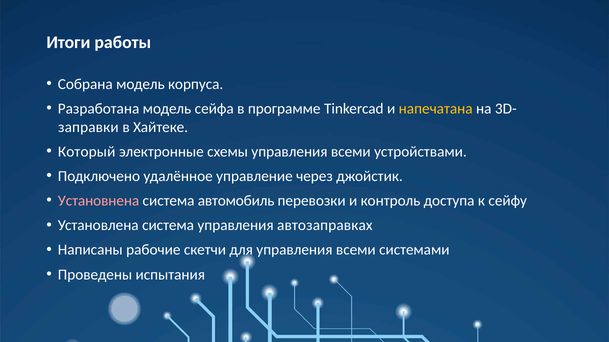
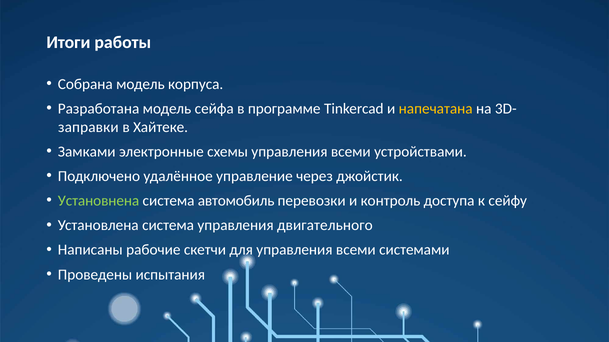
Который: Который -> Замками (87, 152)
Установнена colour: pink -> light green (99, 201)
автозаправках: автозаправках -> двигательного (325, 226)
